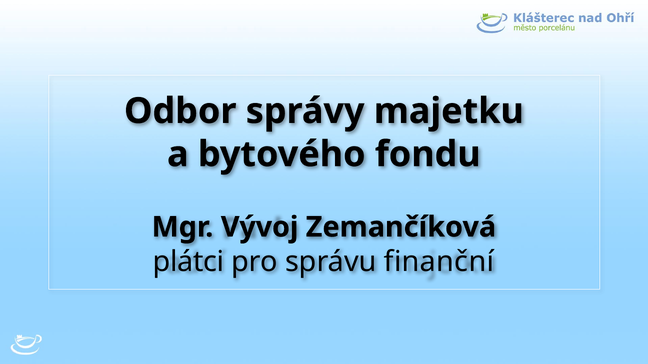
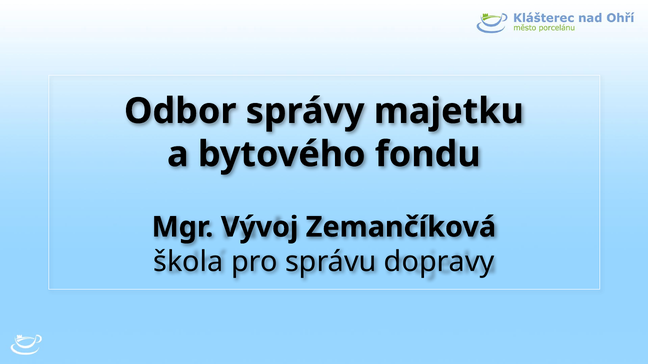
plátci: plátci -> škola (188, 262)
finanční: finanční -> dopravy (439, 262)
